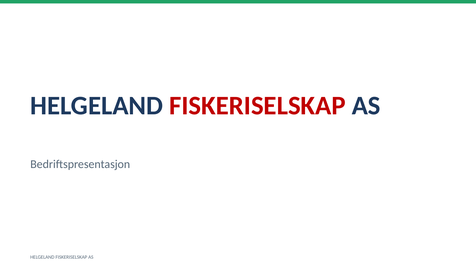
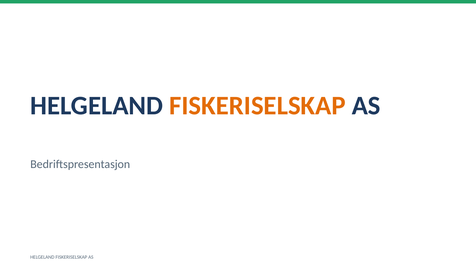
FISKERISELSKAP colour: red -> orange (257, 106)
